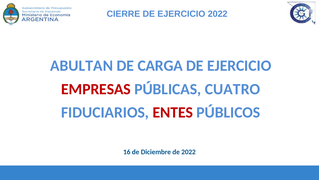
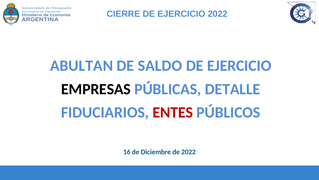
CARGA: CARGA -> SALDO (160, 65)
EMPRESAS colour: red -> black (96, 89)
CUATRO: CUATRO -> DETALLE (233, 89)
